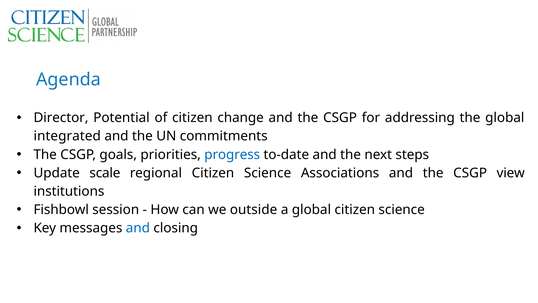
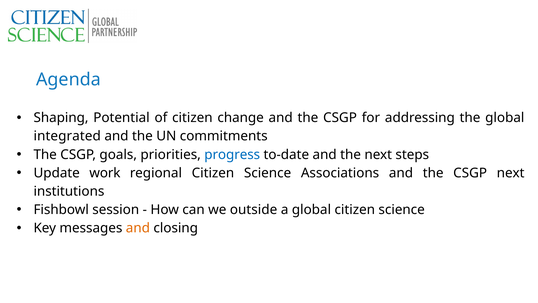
Director: Director -> Shaping (61, 118)
scale: scale -> work (105, 173)
CSGP view: view -> next (511, 173)
and colour: blue -> orange (138, 228)
